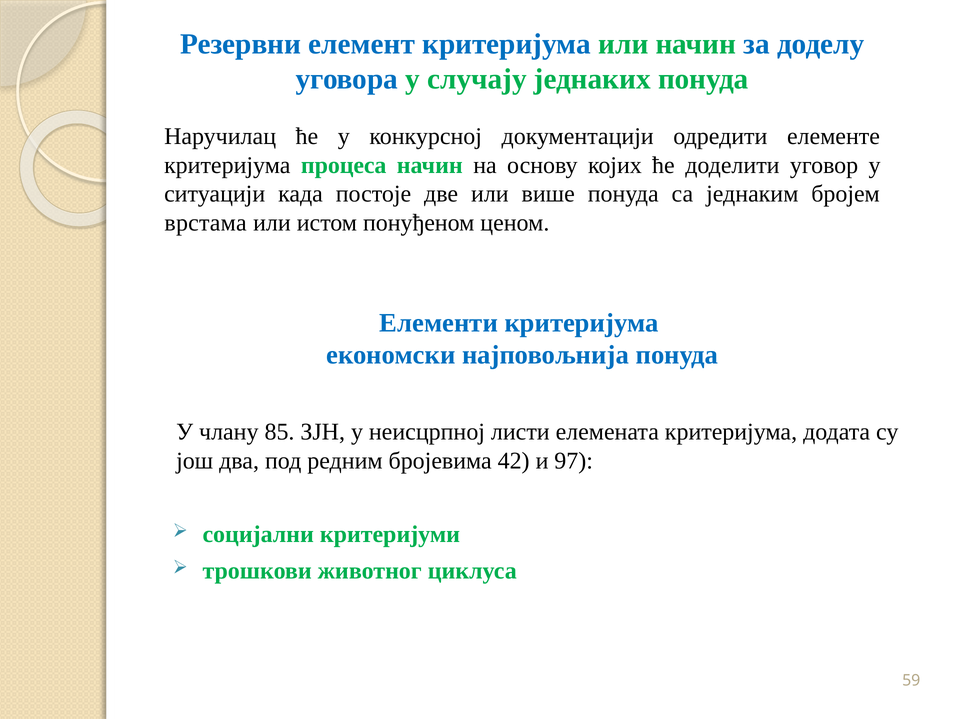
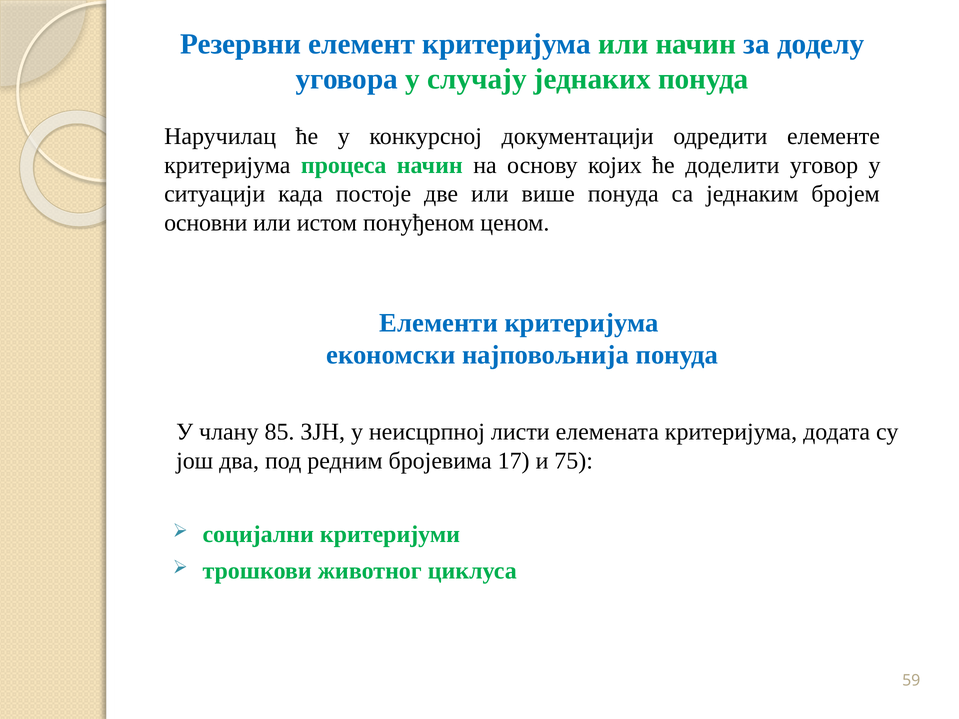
врстама: врстама -> основни (206, 223)
42: 42 -> 17 (514, 461)
97: 97 -> 75 (574, 461)
